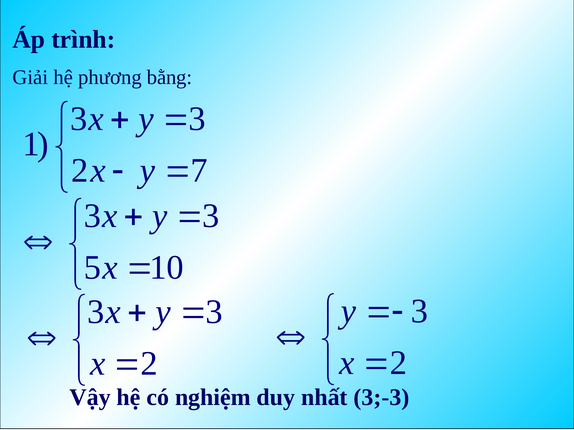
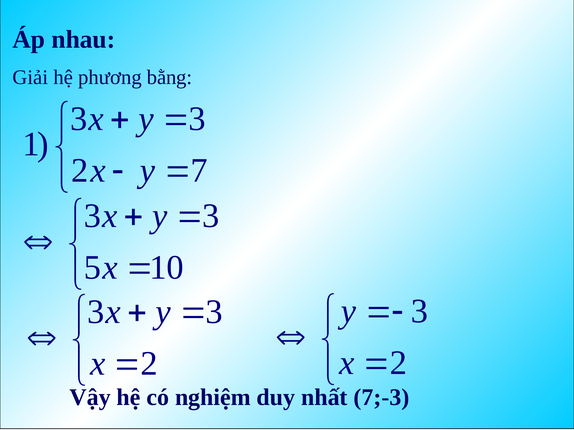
trình: trình -> nhau (83, 40)
3;-3: 3;-3 -> 7;-3 (381, 398)
